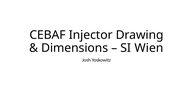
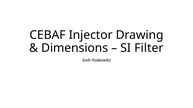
Wien: Wien -> Filter (149, 48)
